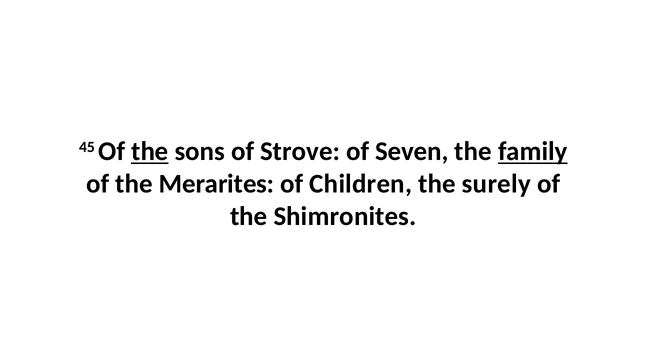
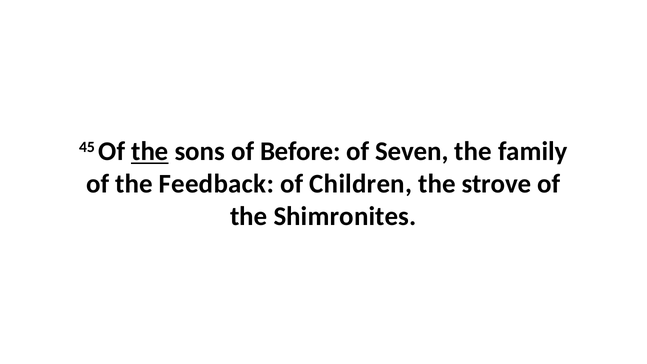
Strove: Strove -> Before (300, 151)
family underline: present -> none (533, 151)
Merarites: Merarites -> Feedback (216, 184)
surely: surely -> strove (497, 184)
